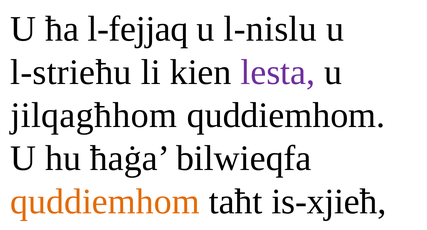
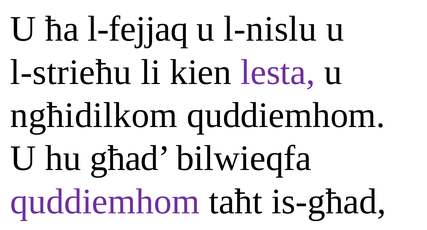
jilqagħhom: jilqagħhom -> ngħidilkom (94, 115)
ħaġa: ħaġa -> għad (130, 158)
quddiemhom colour: orange -> purple (105, 202)
is-xjieħ: is-xjieħ -> is-għad (329, 202)
